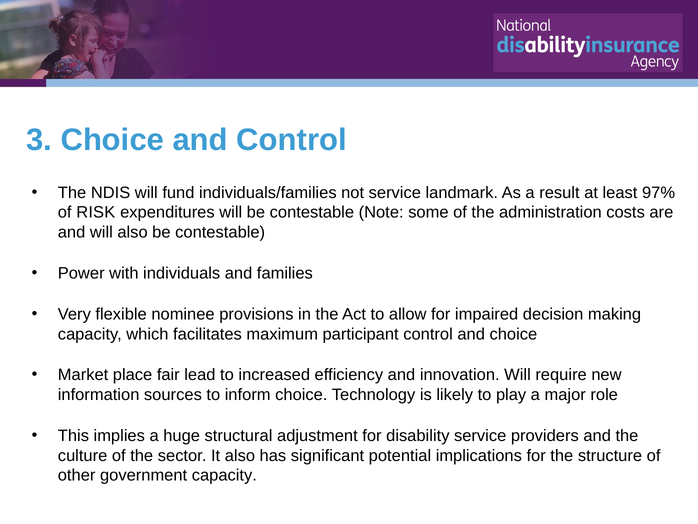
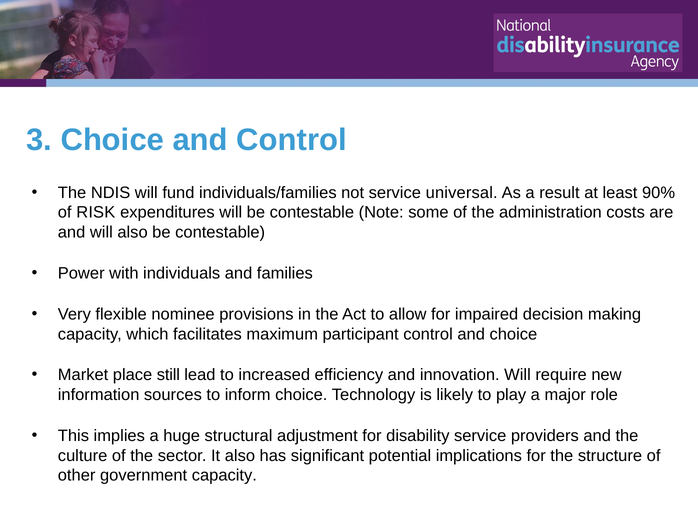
landmark: landmark -> universal (462, 193)
97%: 97% -> 90% (659, 193)
fair: fair -> still (168, 375)
